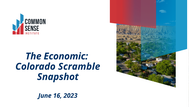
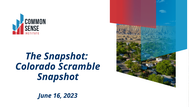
The Economic: Economic -> Snapshot (66, 56)
